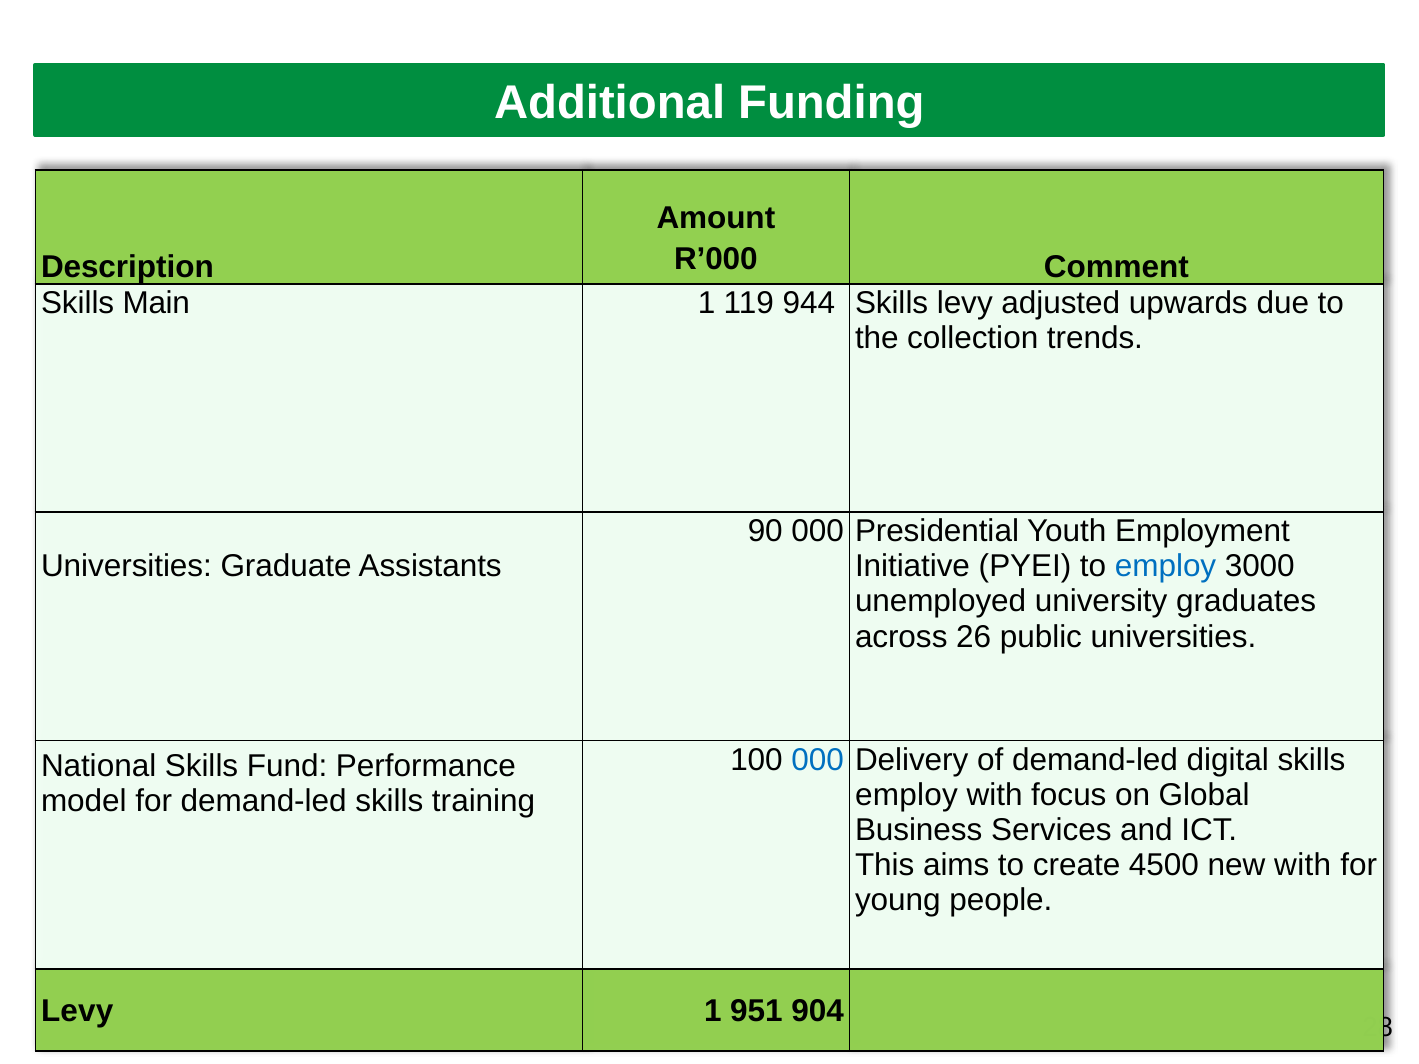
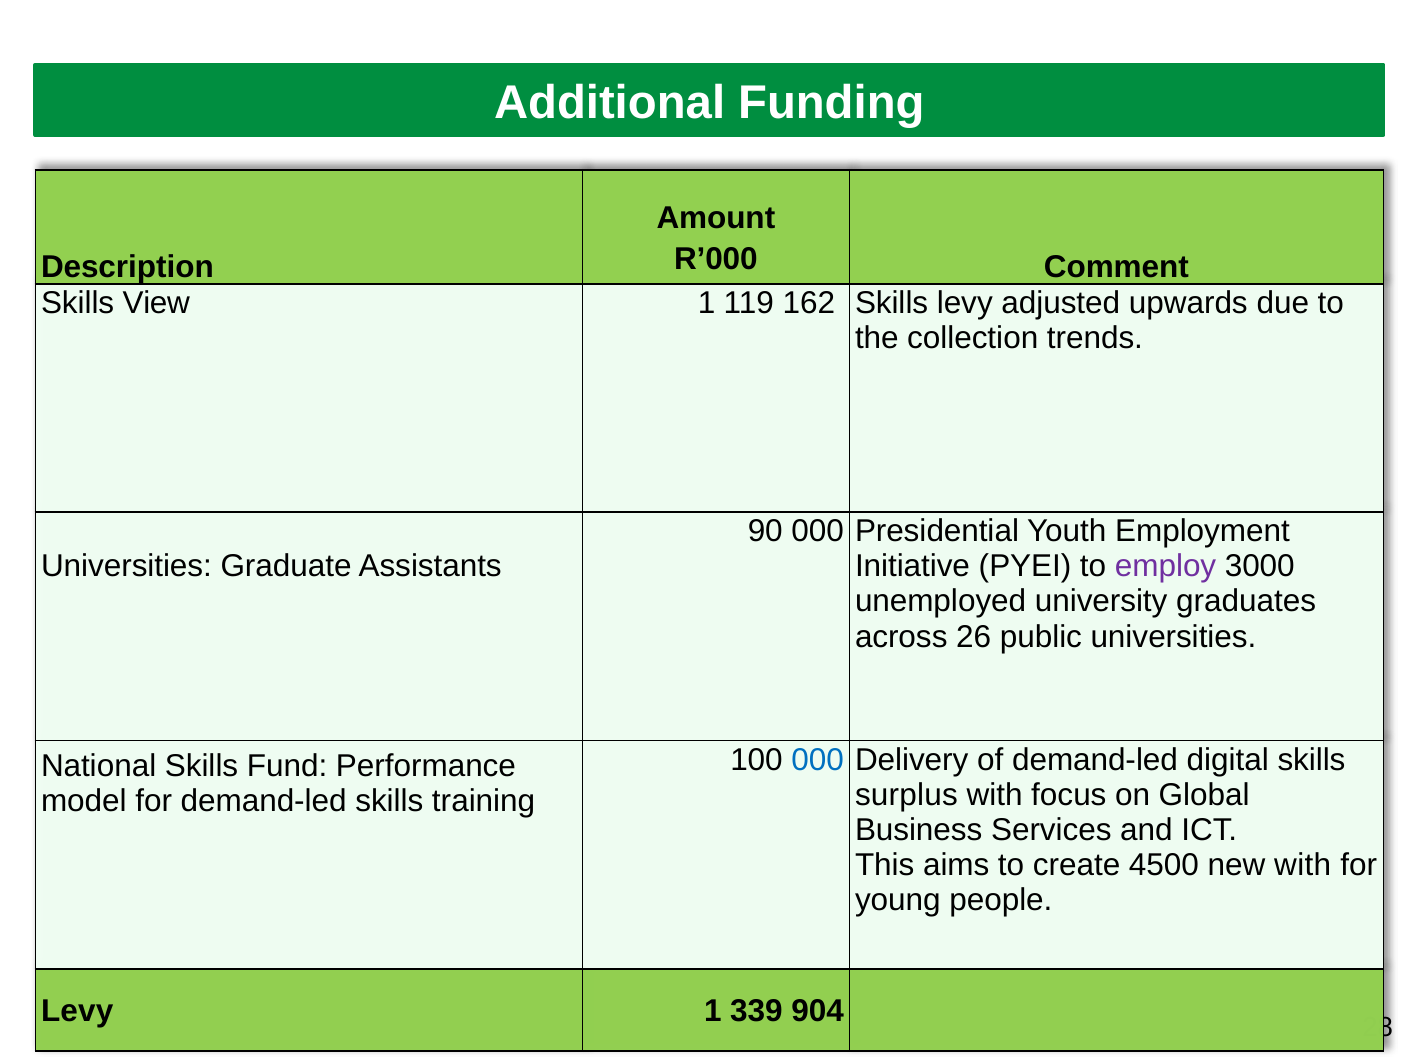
Main: Main -> View (156, 303)
944: 944 -> 162 (809, 303)
employ colour: blue -> purple (1166, 567)
employ: employ -> surplus (906, 795)
951: 951 -> 339 (756, 1011)
